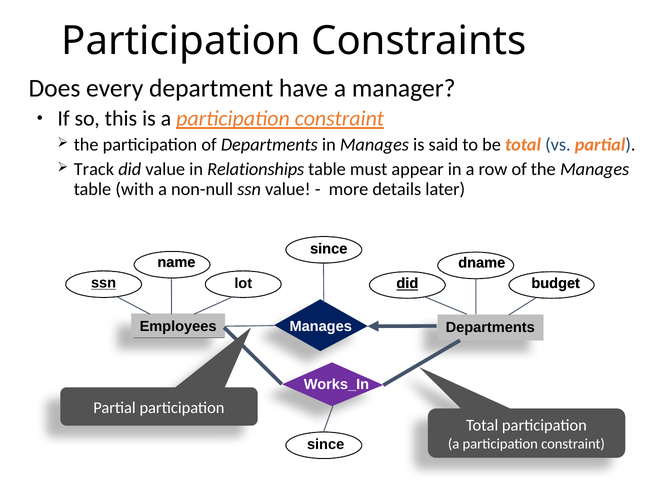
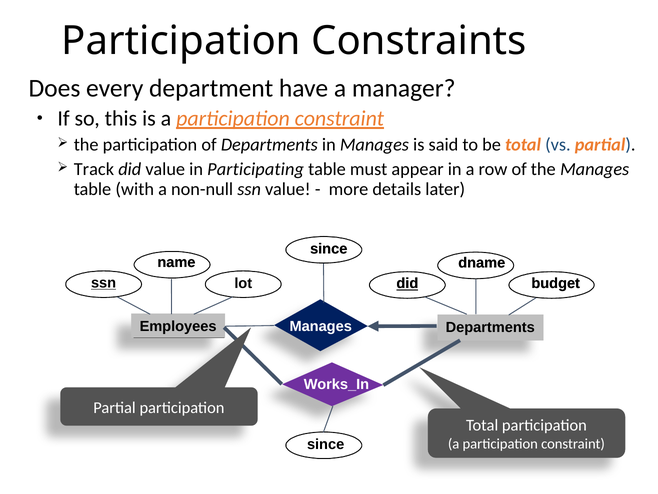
Relationships: Relationships -> Participating (256, 169)
